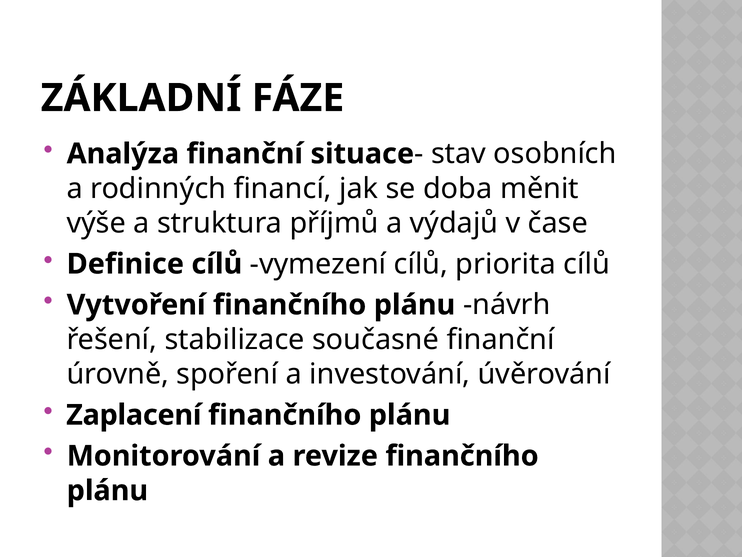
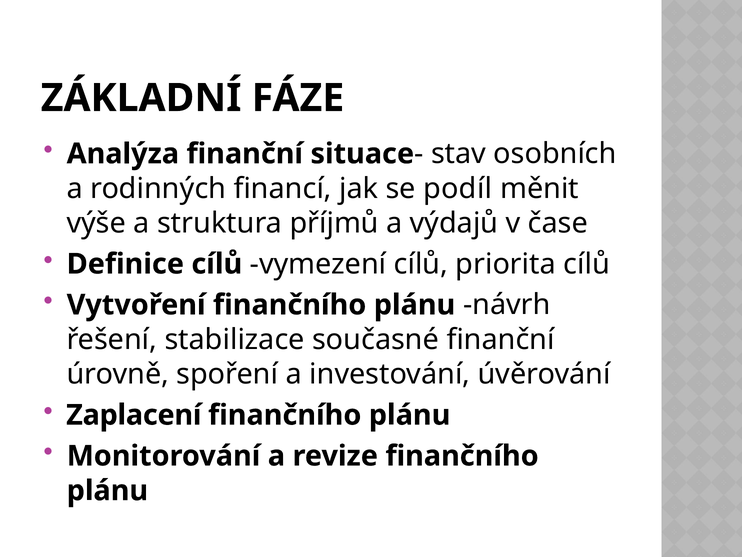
doba: doba -> podíl (458, 188)
